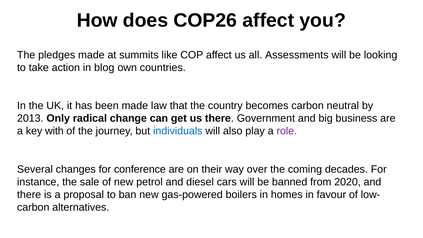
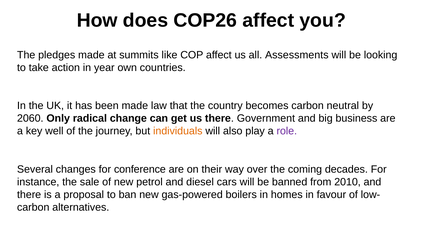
blog: blog -> year (104, 68)
2013: 2013 -> 2060 (30, 118)
with: with -> well (54, 131)
individuals colour: blue -> orange (178, 131)
2020: 2020 -> 2010 (348, 182)
